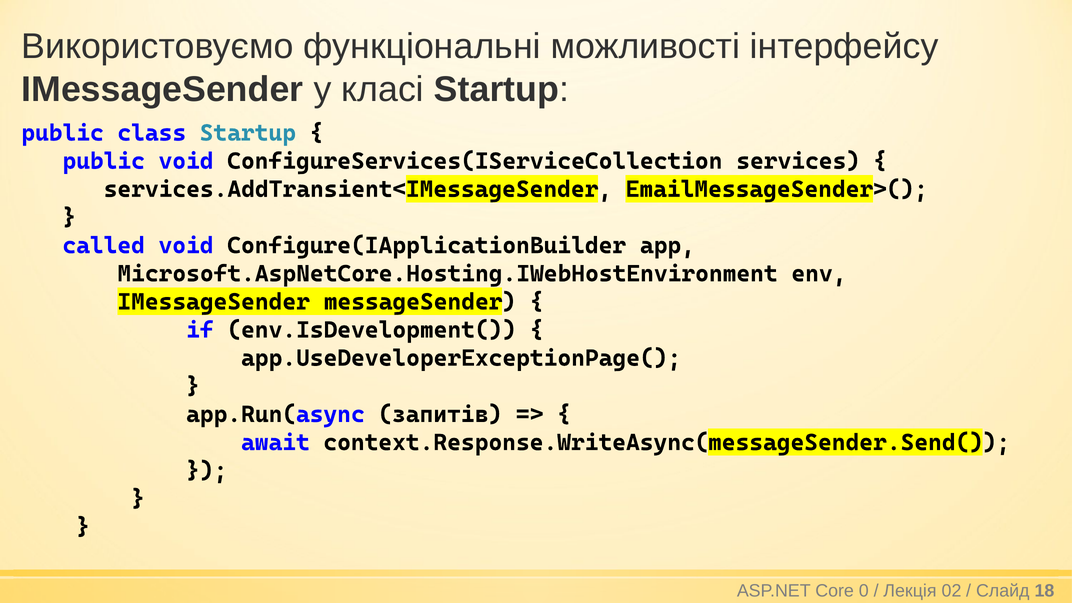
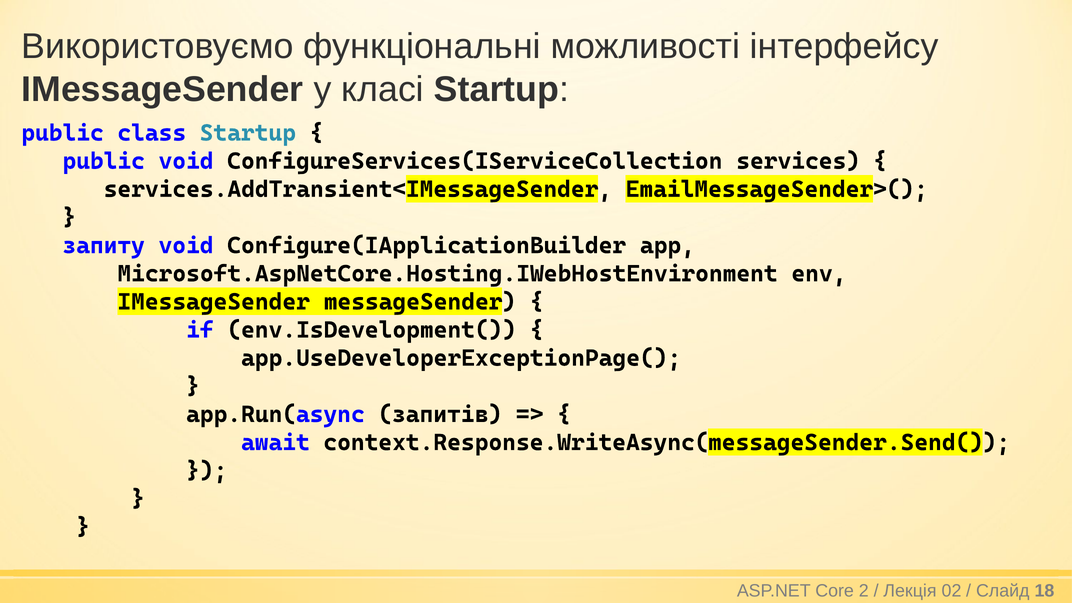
called: called -> запиту (104, 245)
0: 0 -> 2 (864, 591)
